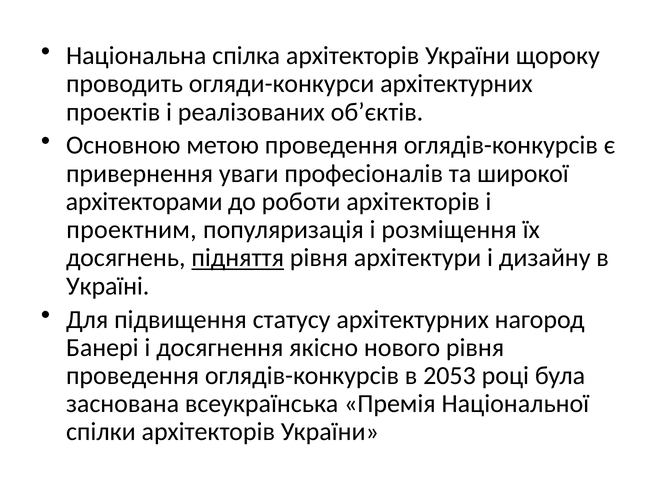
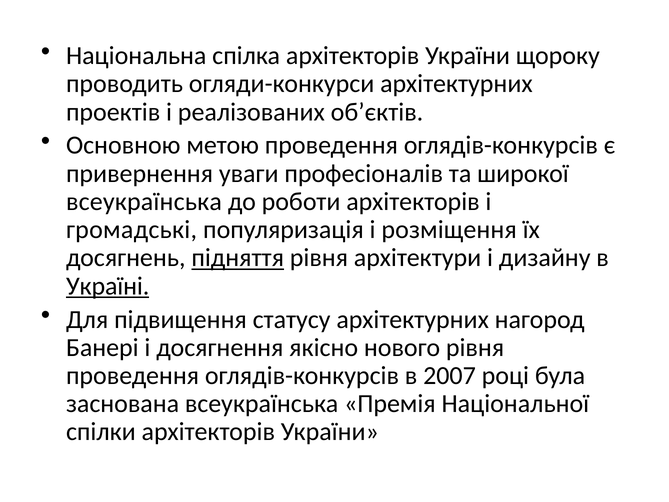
архітекторами: архітекторами -> всеукраїнська (144, 202)
проектним: проектним -> громадські (132, 230)
Україні underline: none -> present (108, 286)
2053: 2053 -> 2007 (449, 375)
